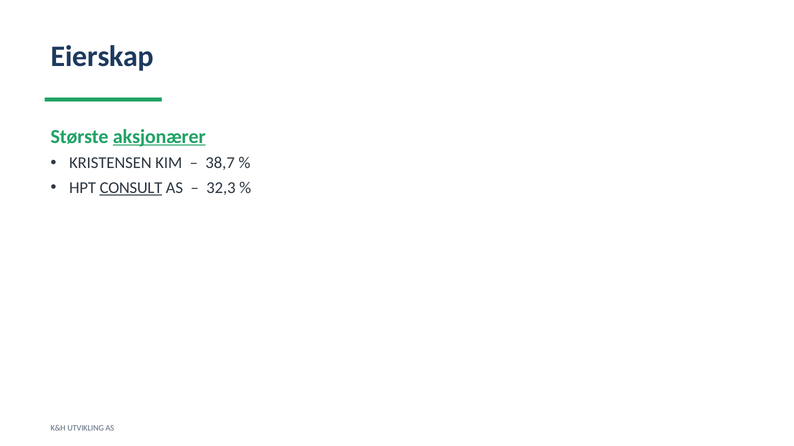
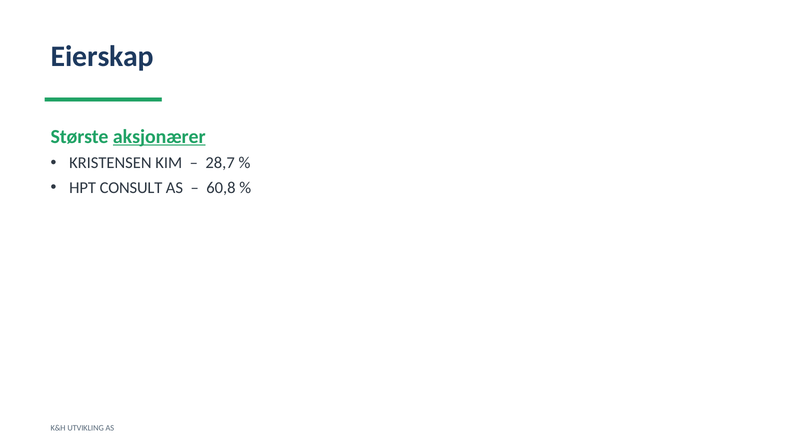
38,7: 38,7 -> 28,7 (220, 163)
CONSULT underline: present -> none (131, 188)
32,3: 32,3 -> 60,8 (221, 188)
